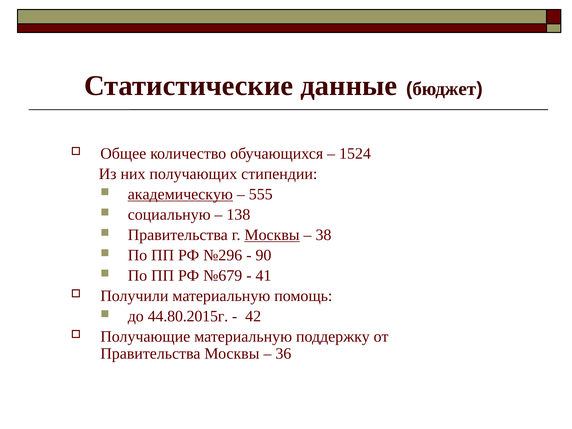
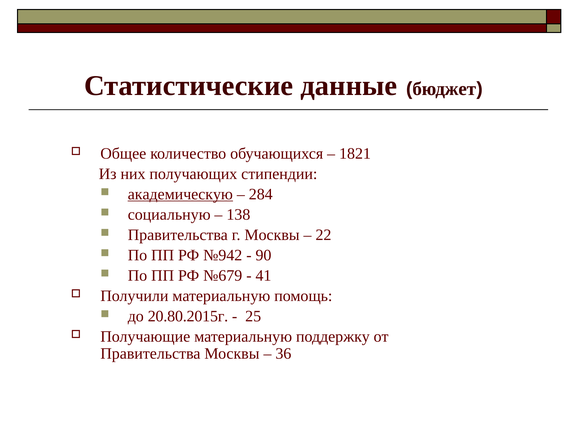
1524: 1524 -> 1821 (355, 153)
555: 555 -> 284 (261, 194)
Москвы underline: present -> none (272, 235)
38: 38 -> 22 (323, 235)
№296: №296 -> №942 (223, 255)
44.80.2015г: 44.80.2015г -> 20.80.2015г (188, 316)
42: 42 -> 25 (253, 316)
